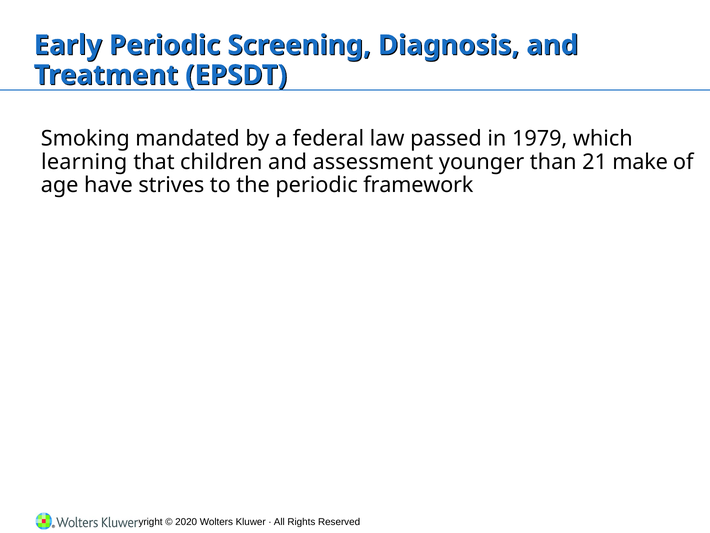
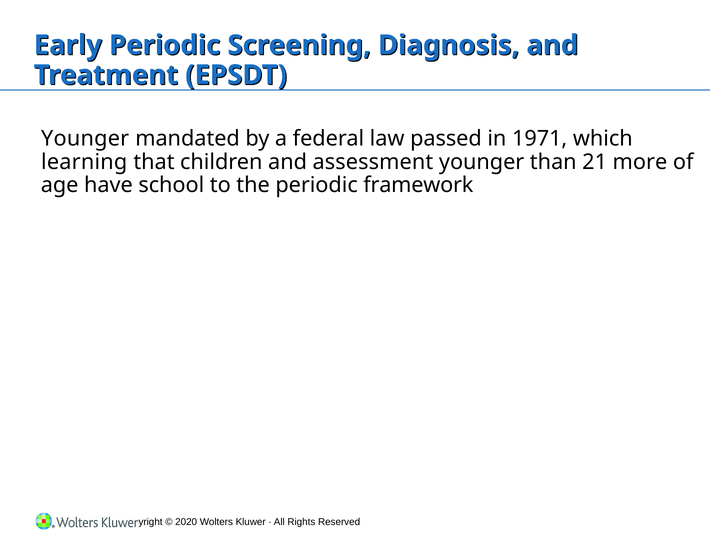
Smoking: Smoking -> Younger (85, 138)
1979: 1979 -> 1971 (540, 138)
make: make -> more (640, 162)
strives: strives -> school (171, 185)
